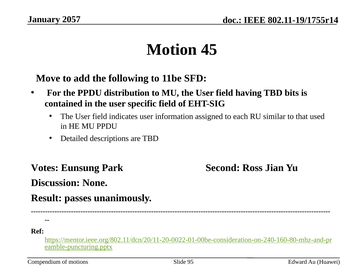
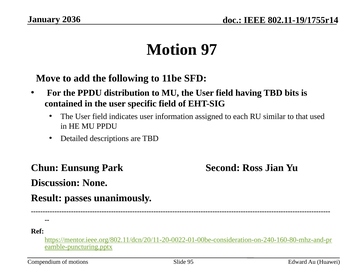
2057: 2057 -> 2036 (71, 19)
45: 45 -> 97 (209, 50)
Votes: Votes -> Chun (45, 168)
